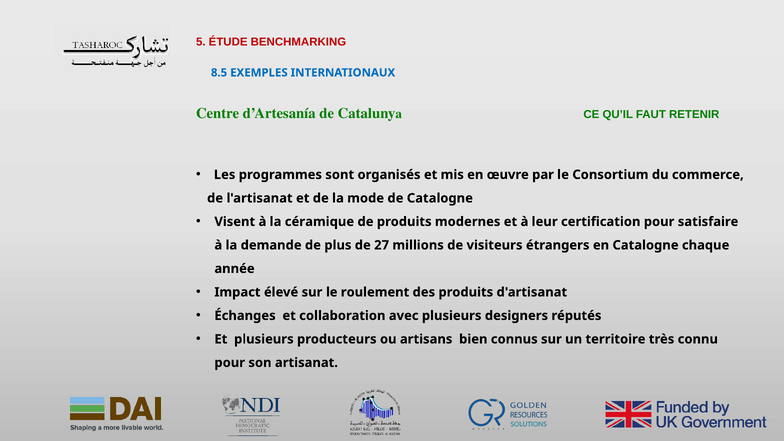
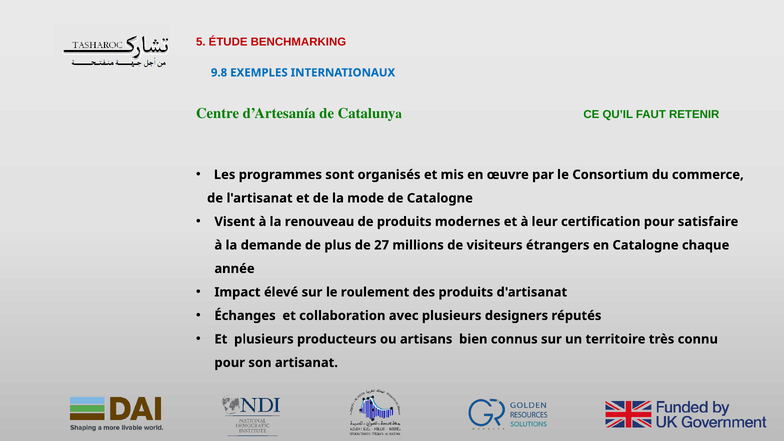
8.5: 8.5 -> 9.8 (219, 73)
céramique: céramique -> renouveau (319, 222)
